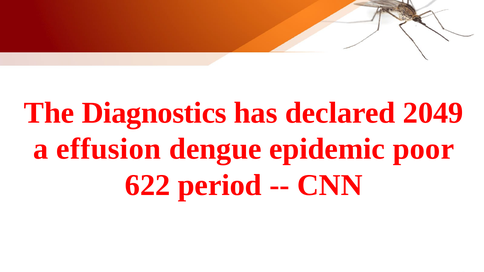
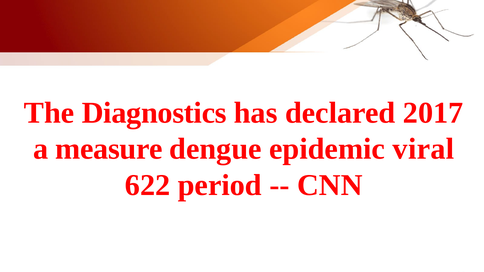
2049: 2049 -> 2017 (433, 113)
effusion: effusion -> measure (109, 149)
poor: poor -> viral (423, 149)
